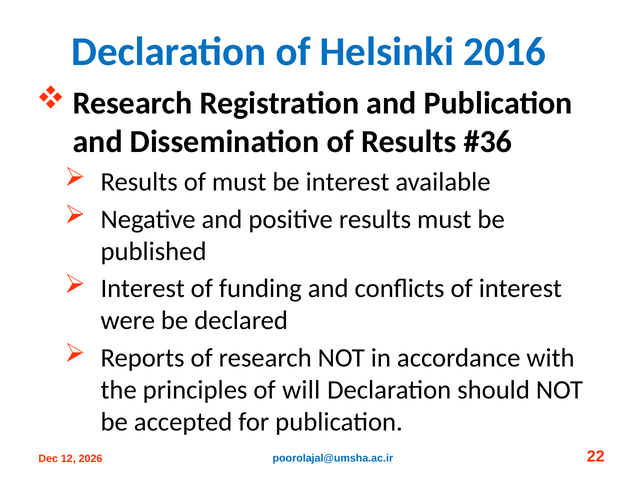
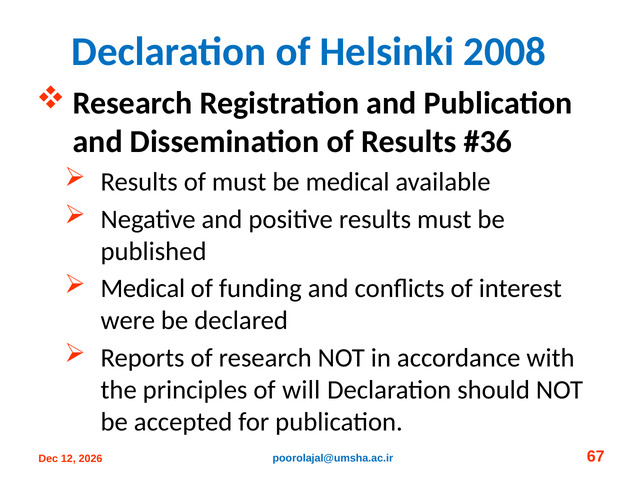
2016: 2016 -> 2008 (505, 52)
be interest: interest -> medical (348, 182)
Interest: Interest -> Medical (143, 289)
22: 22 -> 67 (596, 457)
